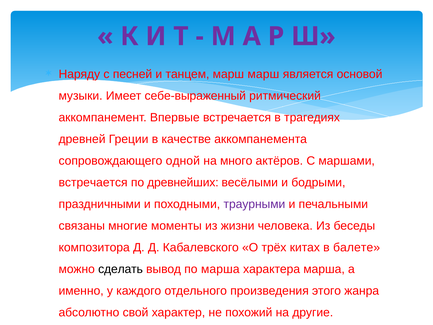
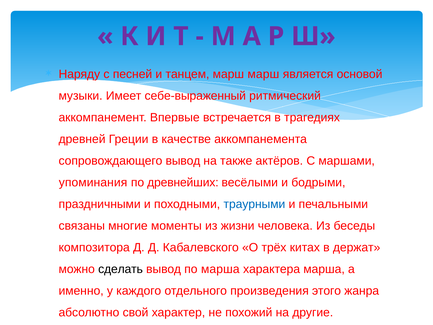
сопровождающего одной: одной -> вывод (183, 161)
много: много -> также (236, 161)
встречается: встречается -> упоминания (93, 182)
траурными colour: purple -> blue (254, 204)
балете: балете -> держат (357, 247)
